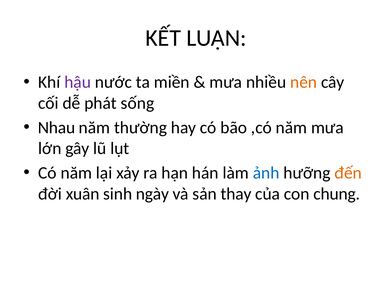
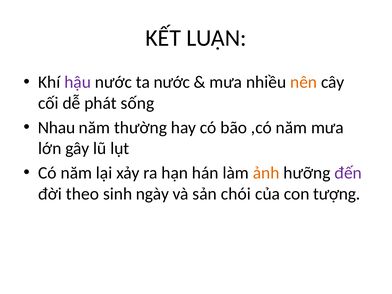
ta miền: miền -> nước (172, 82)
ảnh colour: blue -> orange (266, 173)
đến colour: orange -> purple (348, 173)
xuân: xuân -> theo (82, 194)
thay: thay -> chói (236, 194)
chung: chung -> tượng (337, 194)
